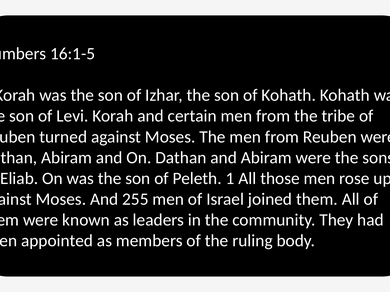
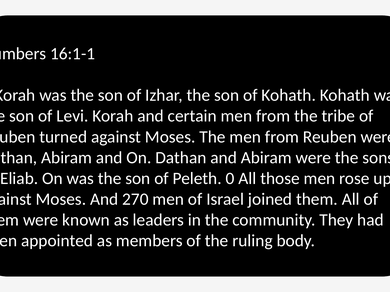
16:1-5: 16:1-5 -> 16:1-1 (73, 54)
Peleth 1: 1 -> 0 (230, 179)
255: 255 -> 270 (135, 199)
